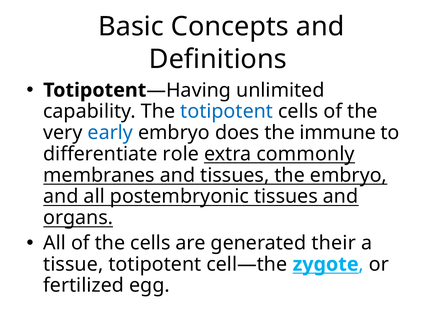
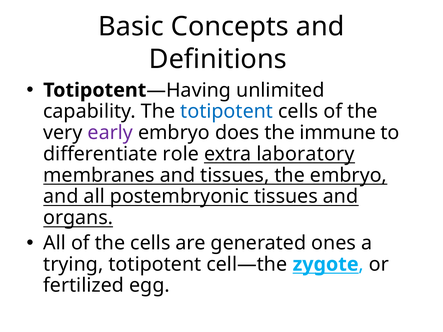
early colour: blue -> purple (110, 133)
commonly: commonly -> laboratory (305, 154)
their: their -> ones (334, 243)
tissue: tissue -> trying (73, 264)
